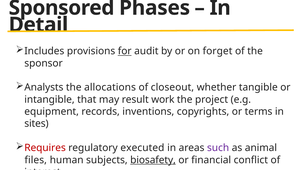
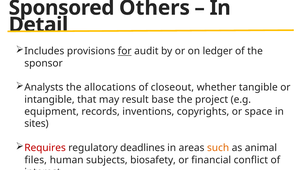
Phases: Phases -> Others (154, 8)
forget: forget -> ledger (218, 51)
work: work -> base (163, 99)
terms: terms -> space (259, 111)
executed: executed -> deadlines (143, 148)
such colour: purple -> orange (218, 148)
biosafety underline: present -> none (153, 160)
